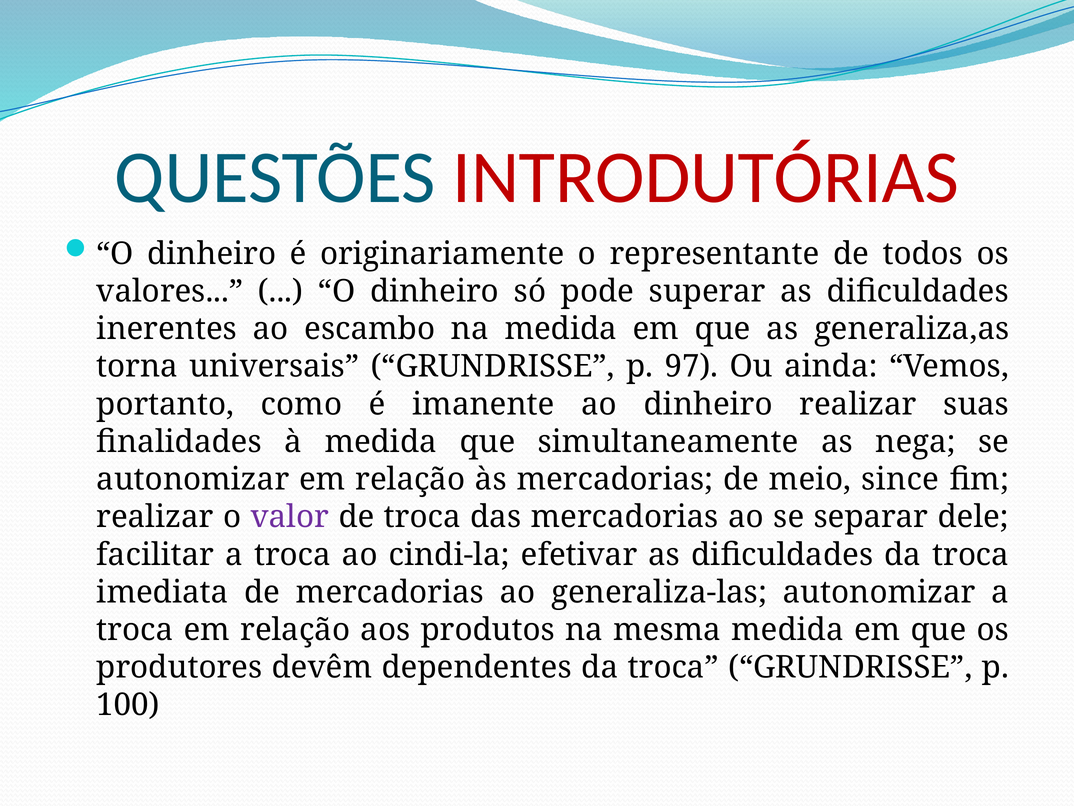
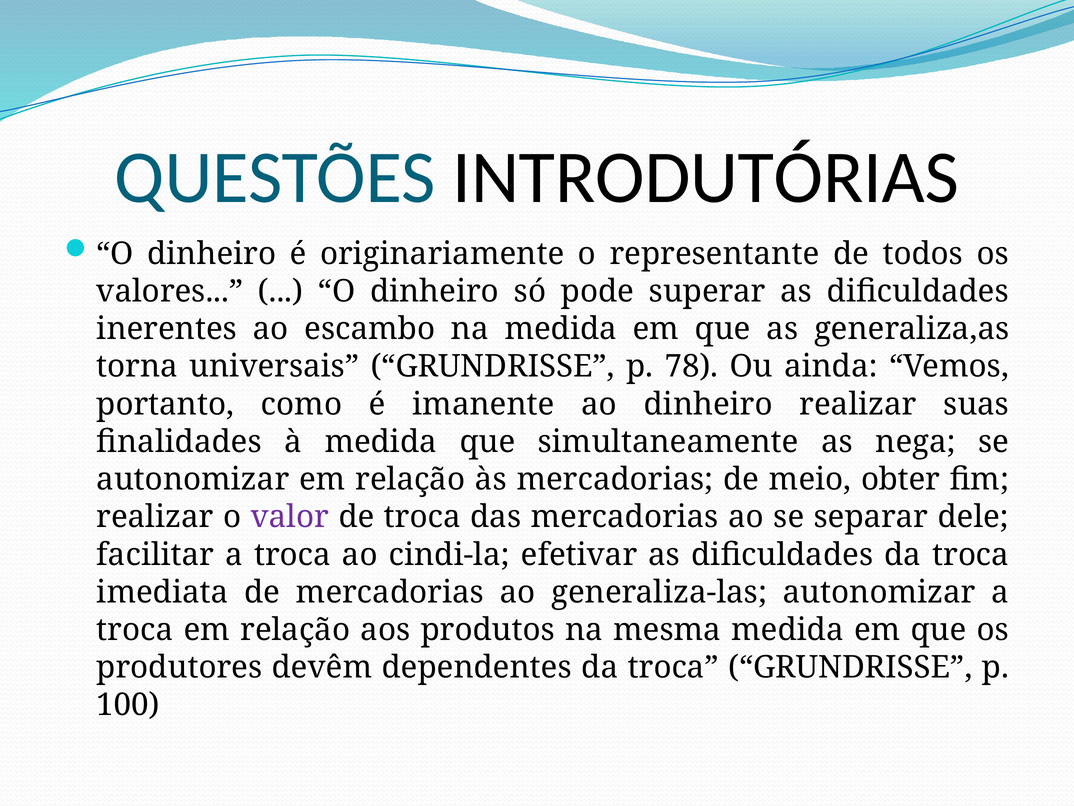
INTRODUTÓRIAS colour: red -> black (706, 177)
97: 97 -> 78 (691, 366)
since: since -> obter (900, 479)
